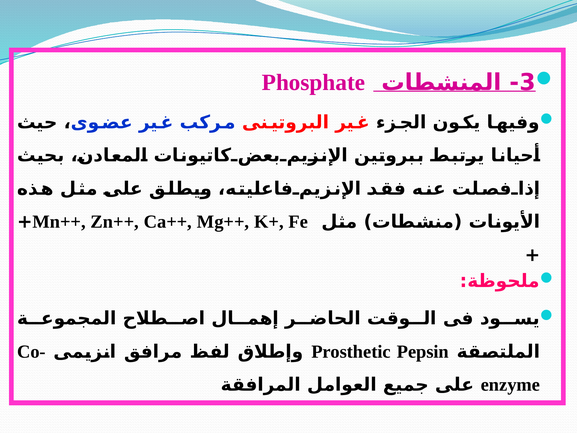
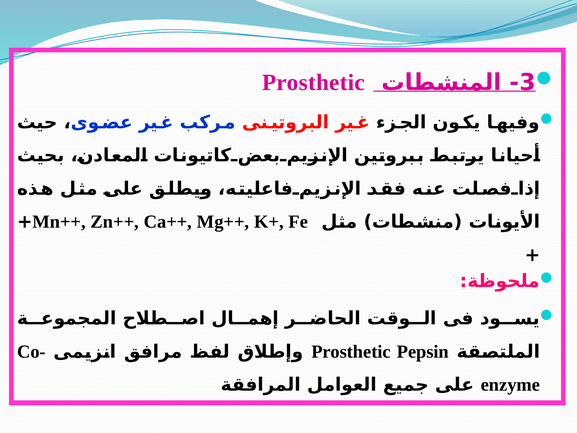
Phosphate: Phosphate -> Prosthetic (313, 82)
